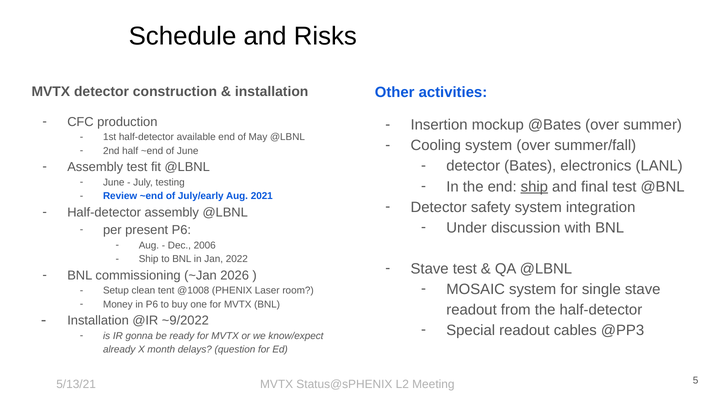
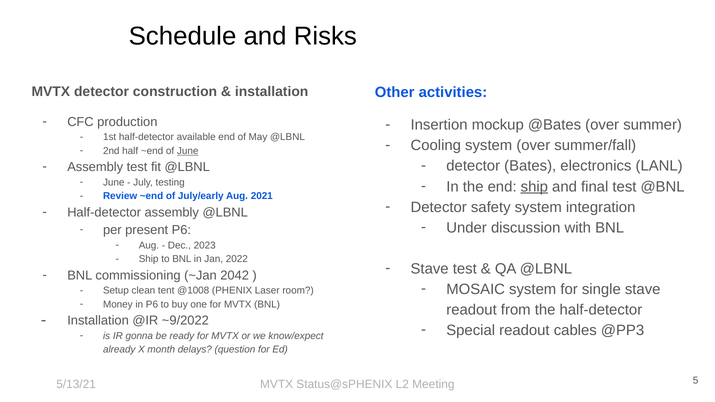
June underline: none -> present (188, 151)
2006: 2006 -> 2023 (205, 246)
2026: 2026 -> 2042 (235, 276)
